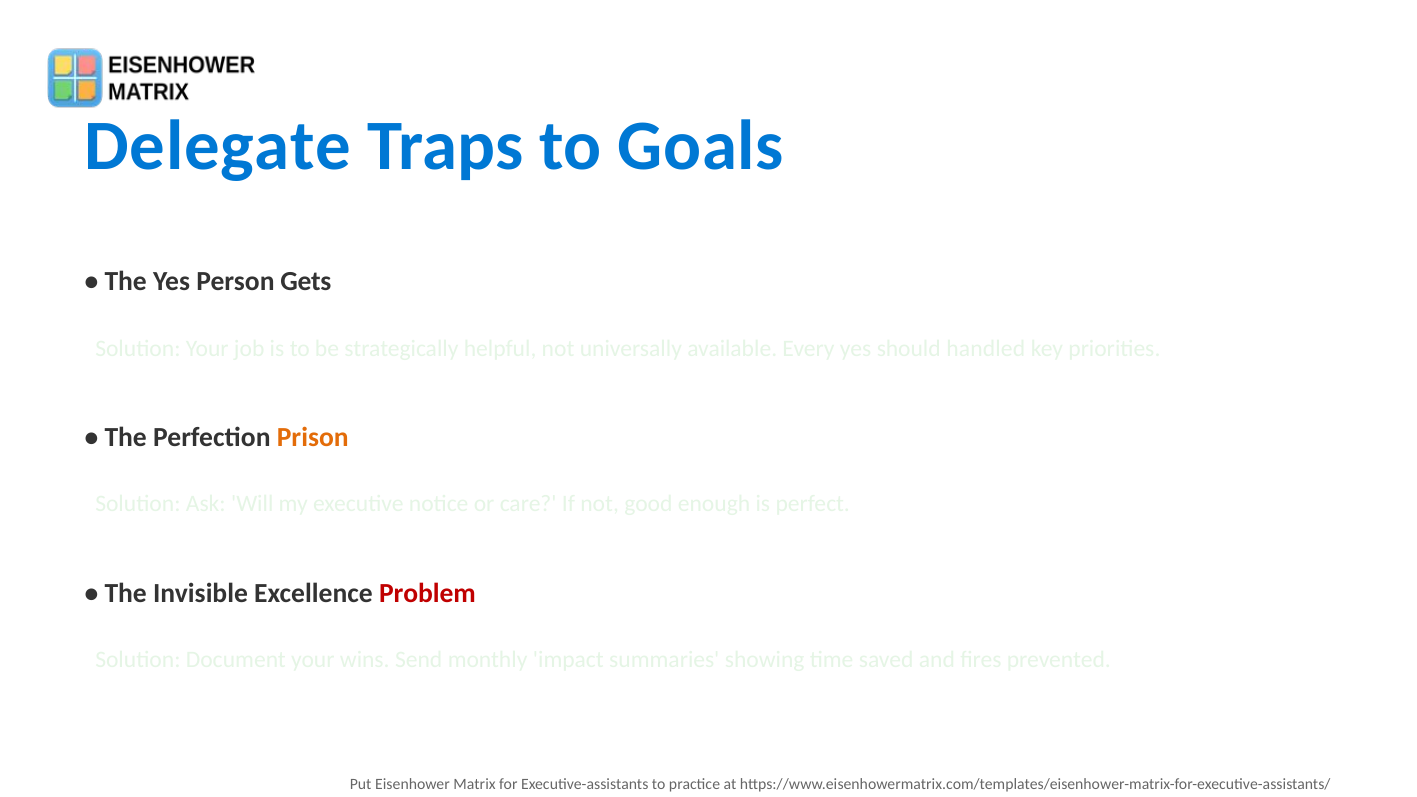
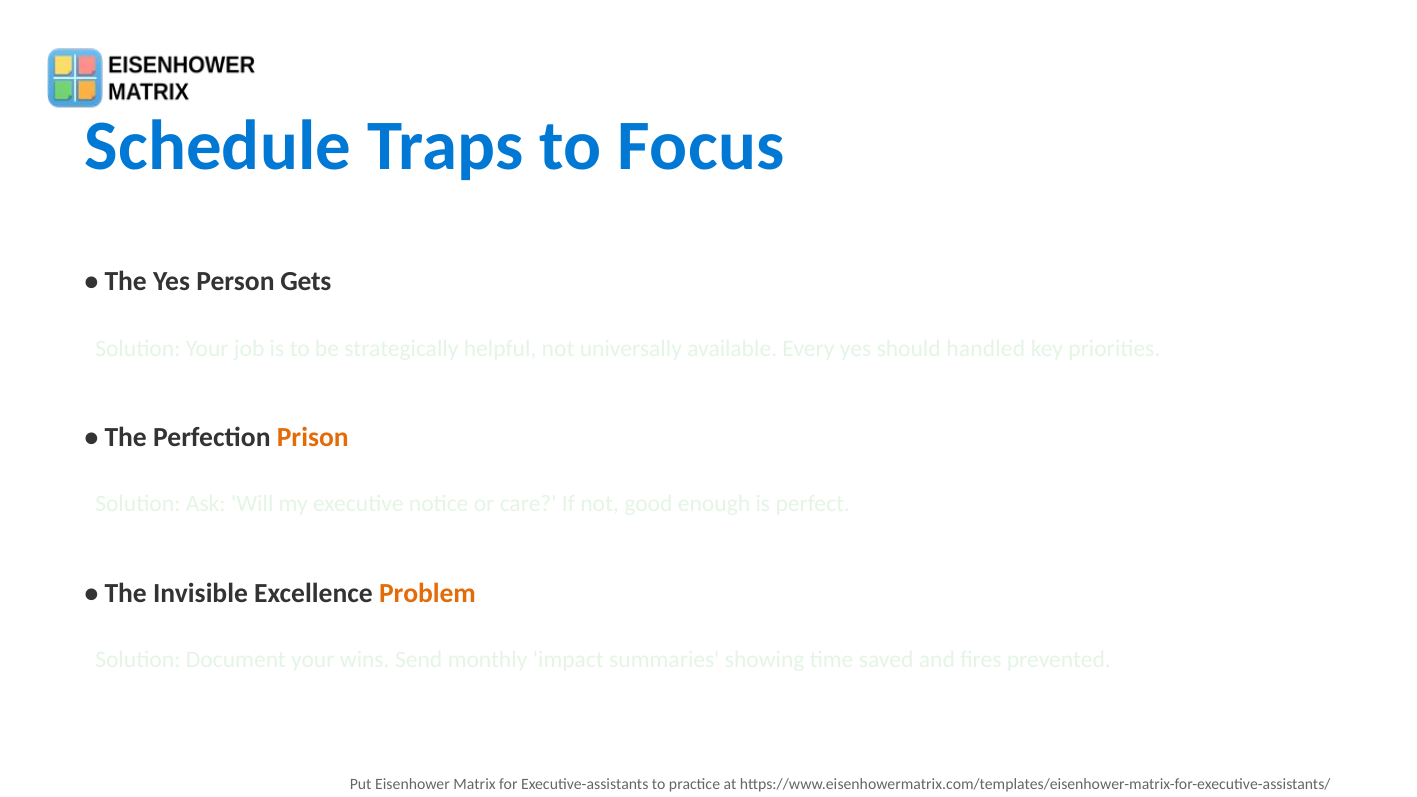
Delegate: Delegate -> Schedule (218, 147)
Goals: Goals -> Focus (701, 147)
Problem colour: red -> orange (427, 594)
